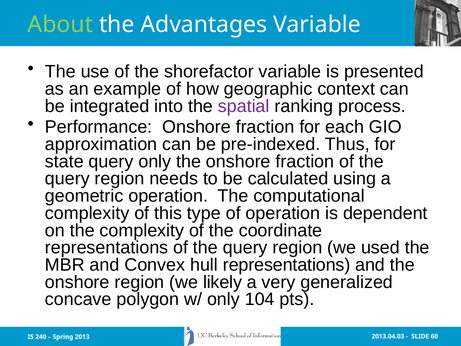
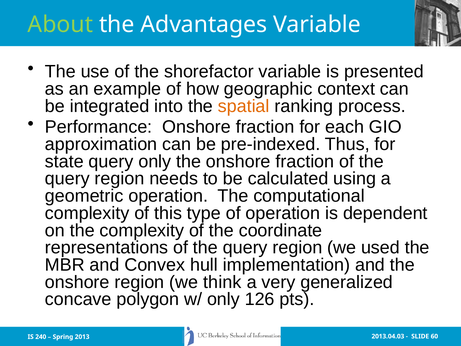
spatial colour: purple -> orange (244, 106)
hull representations: representations -> implementation (287, 265)
likely: likely -> think (222, 282)
104: 104 -> 126 (260, 299)
